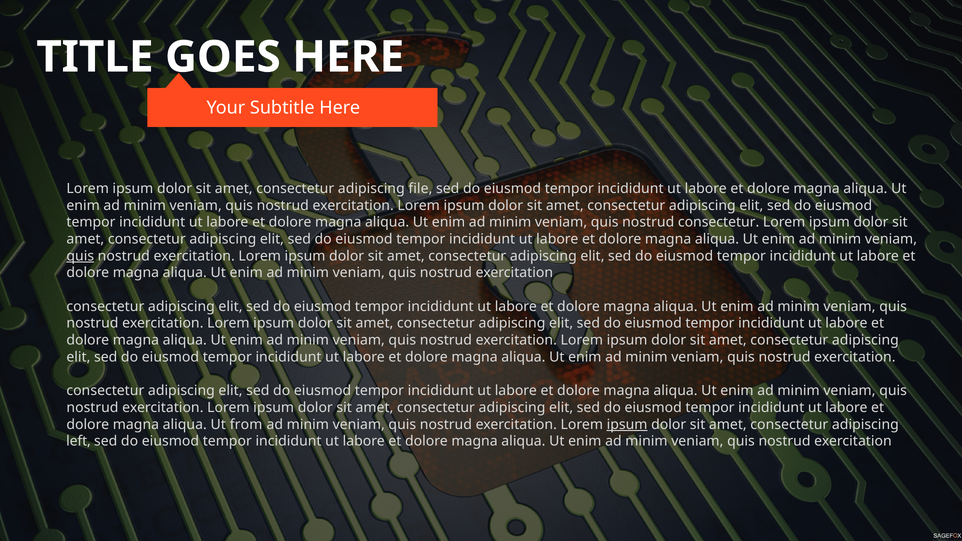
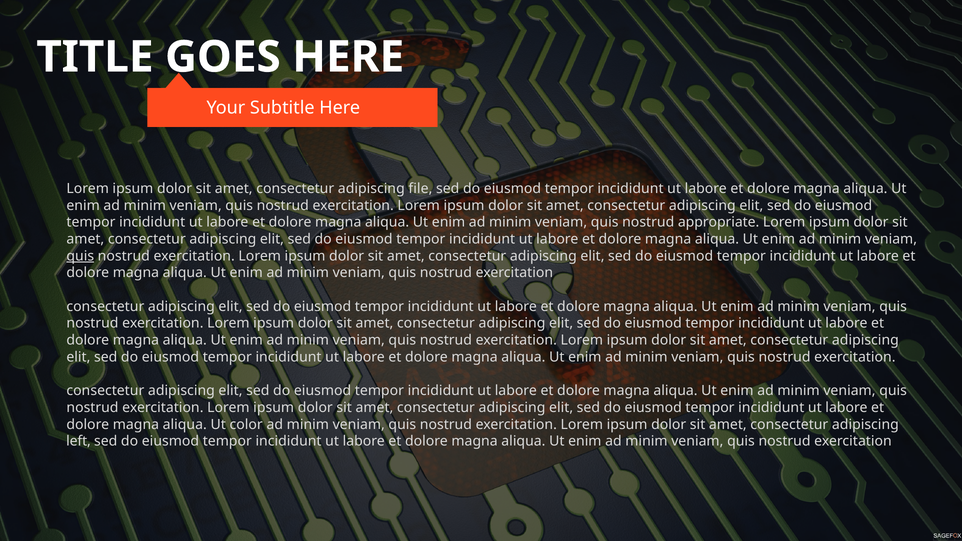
nostrud consectetur: consectetur -> appropriate (719, 222)
from: from -> color (246, 424)
ipsum underline: present -> none (627, 424)
